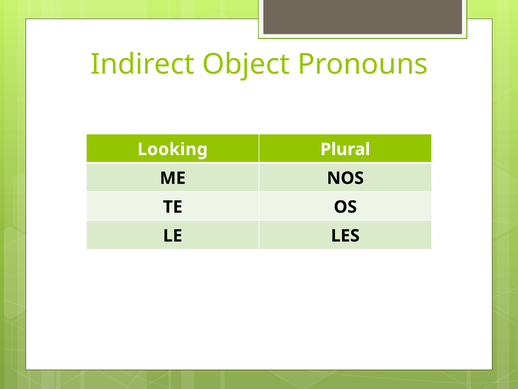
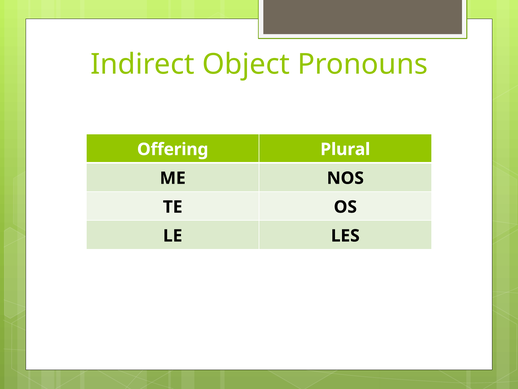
Looking: Looking -> Offering (173, 149)
